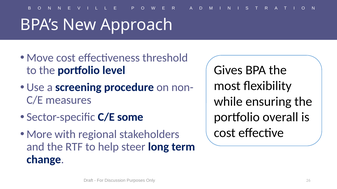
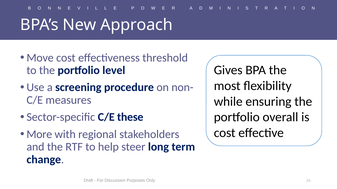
some: some -> these (130, 117)
